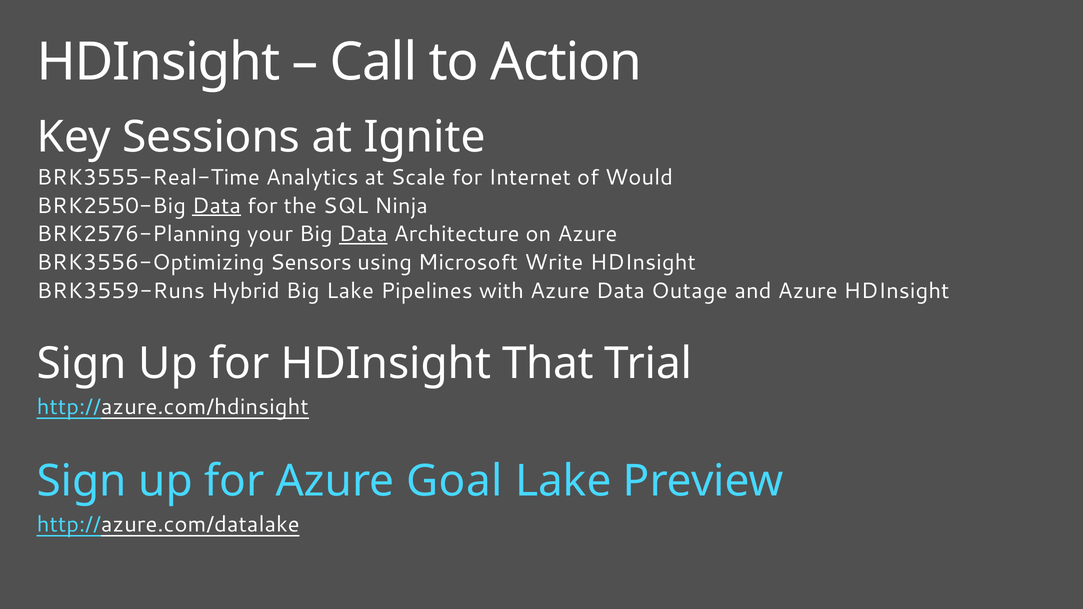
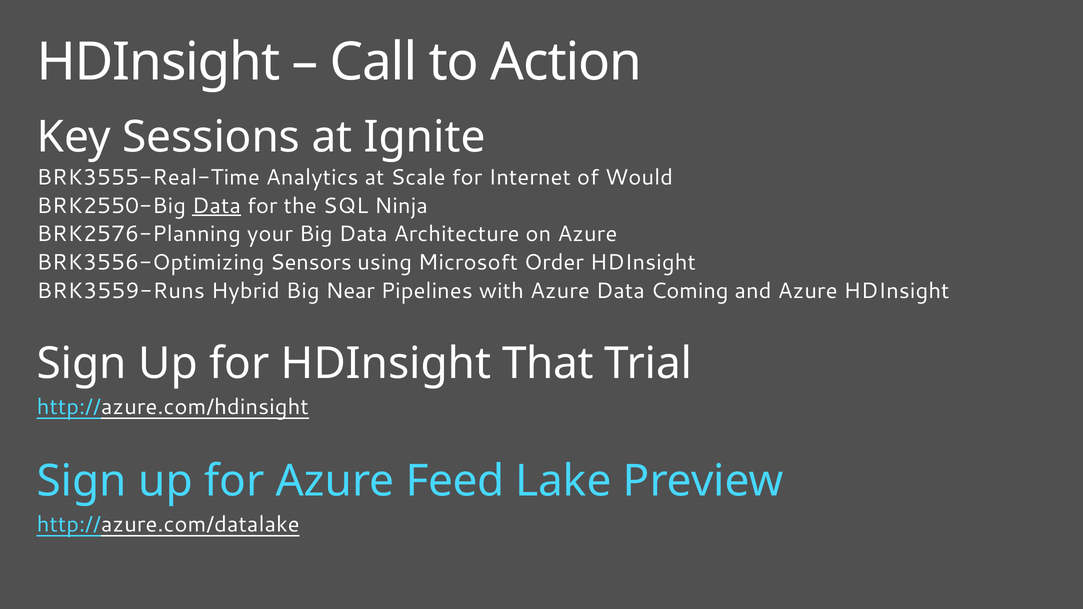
Data underline: present -> none (363, 234)
Write: Write -> Order (554, 263)
Big Lake: Lake -> Near (350, 291)
Outage: Outage -> Coming (690, 291)
Goal: Goal -> Feed (455, 481)
